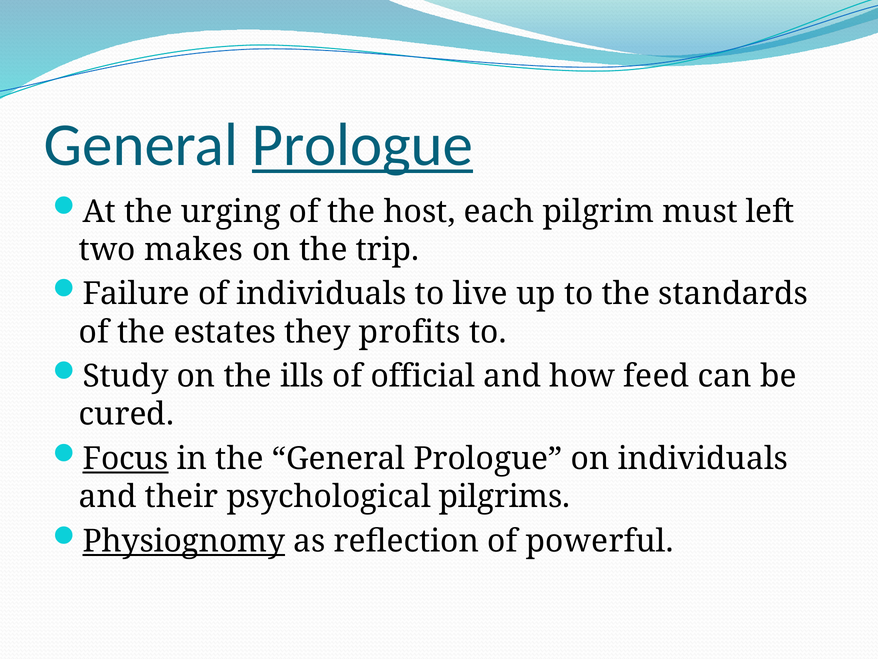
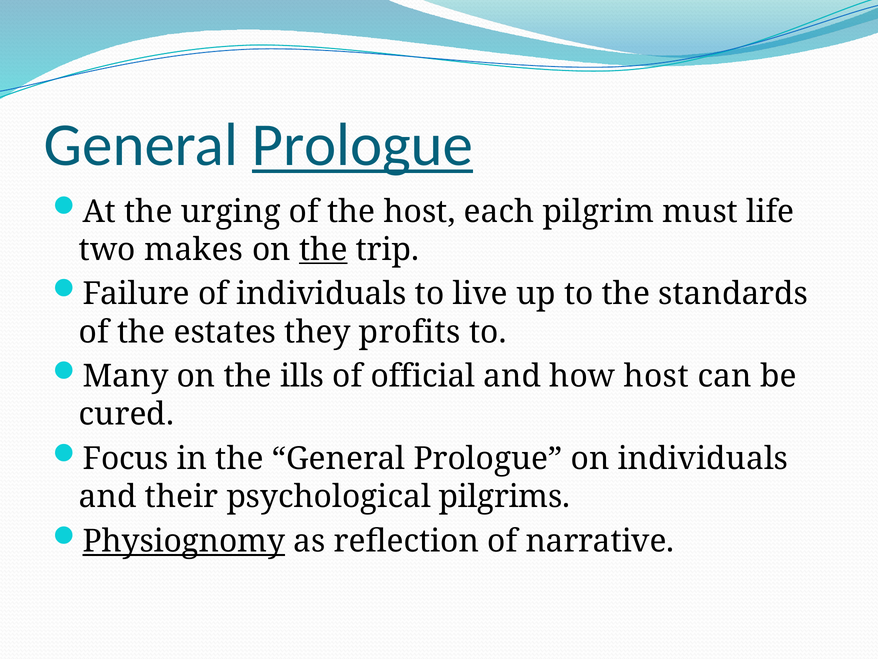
left: left -> life (770, 211)
the underline: none -> present (323, 249)
Study: Study -> Many (126, 376)
how feed: feed -> host (656, 376)
Focus underline: present -> none (126, 459)
powerful: powerful -> narrative (600, 541)
